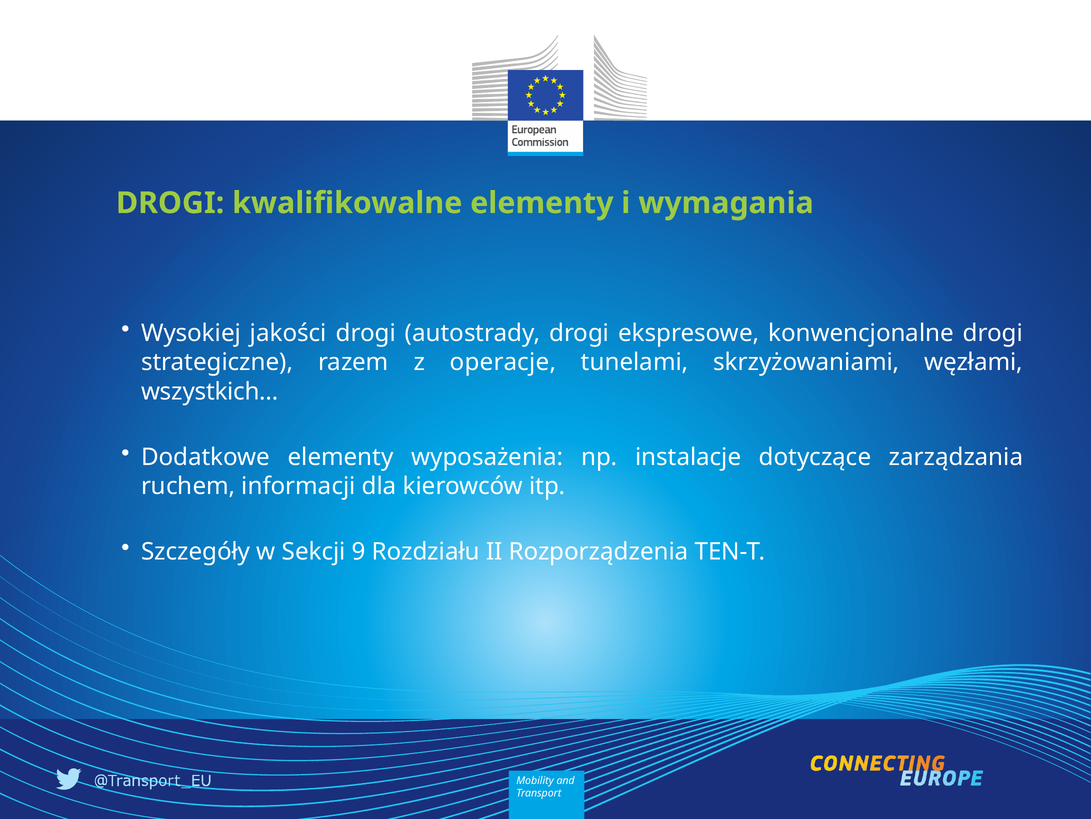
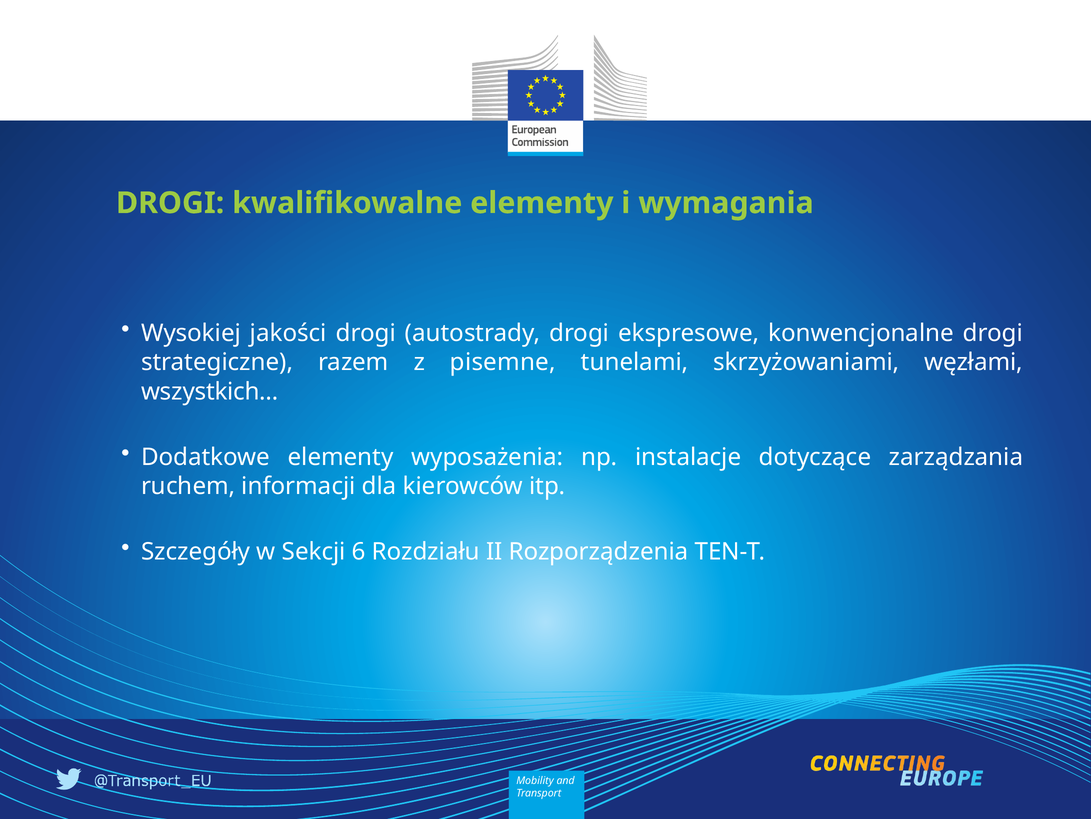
operacje: operacje -> pisemne (503, 362)
9: 9 -> 6 (359, 551)
